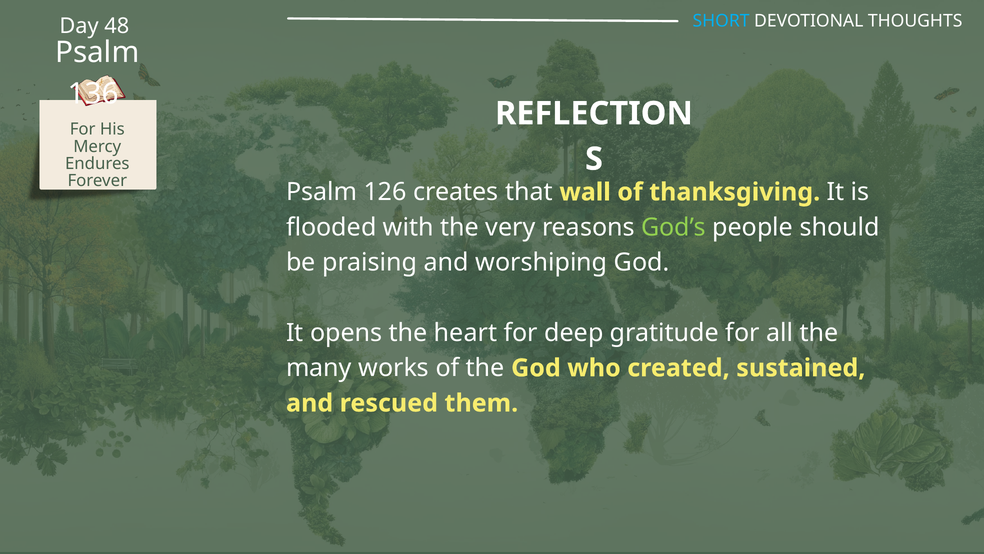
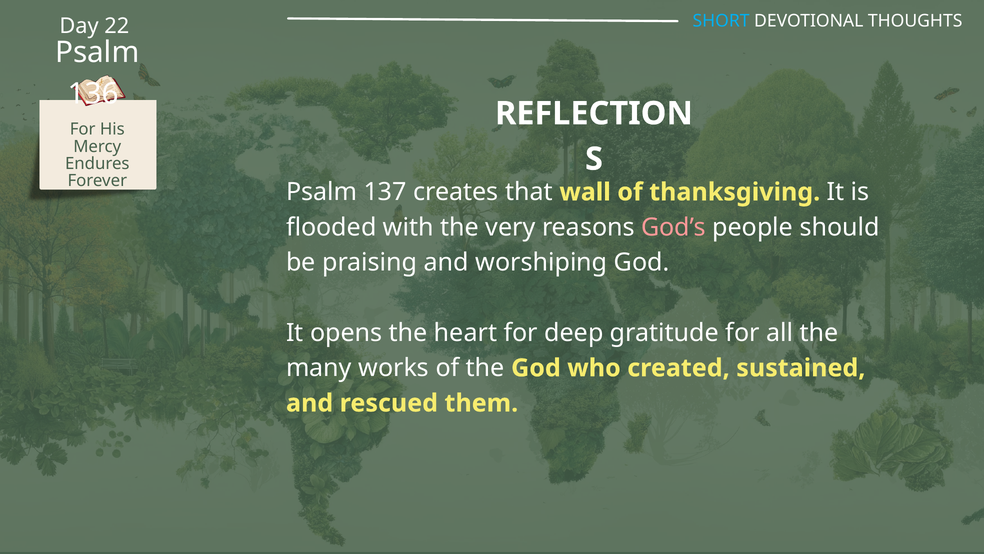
48: 48 -> 22 (117, 26)
126: 126 -> 137 (385, 192)
God’s colour: light green -> pink (674, 227)
